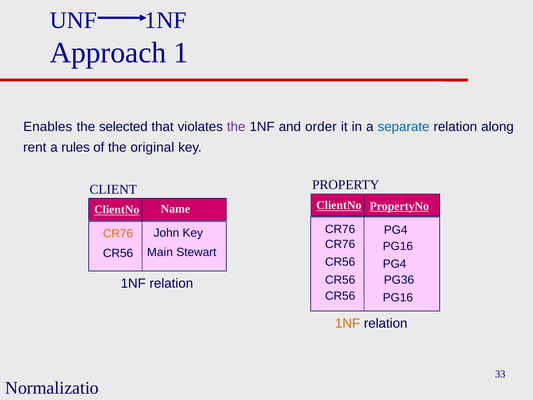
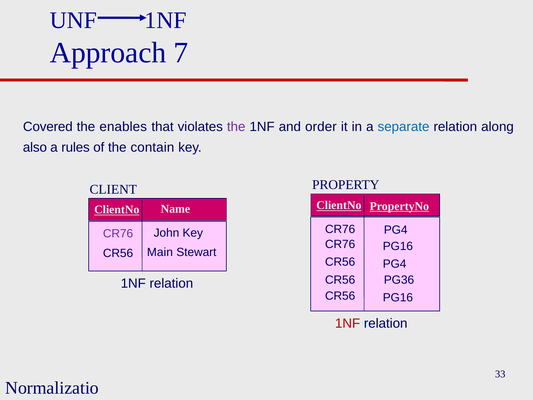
1: 1 -> 7 (181, 53)
Enables: Enables -> Covered (48, 127)
selected: selected -> enables (123, 127)
rent: rent -> also (35, 147)
original: original -> contain (152, 147)
CR76 colour: orange -> purple (118, 233)
1NF colour: orange -> red (348, 323)
